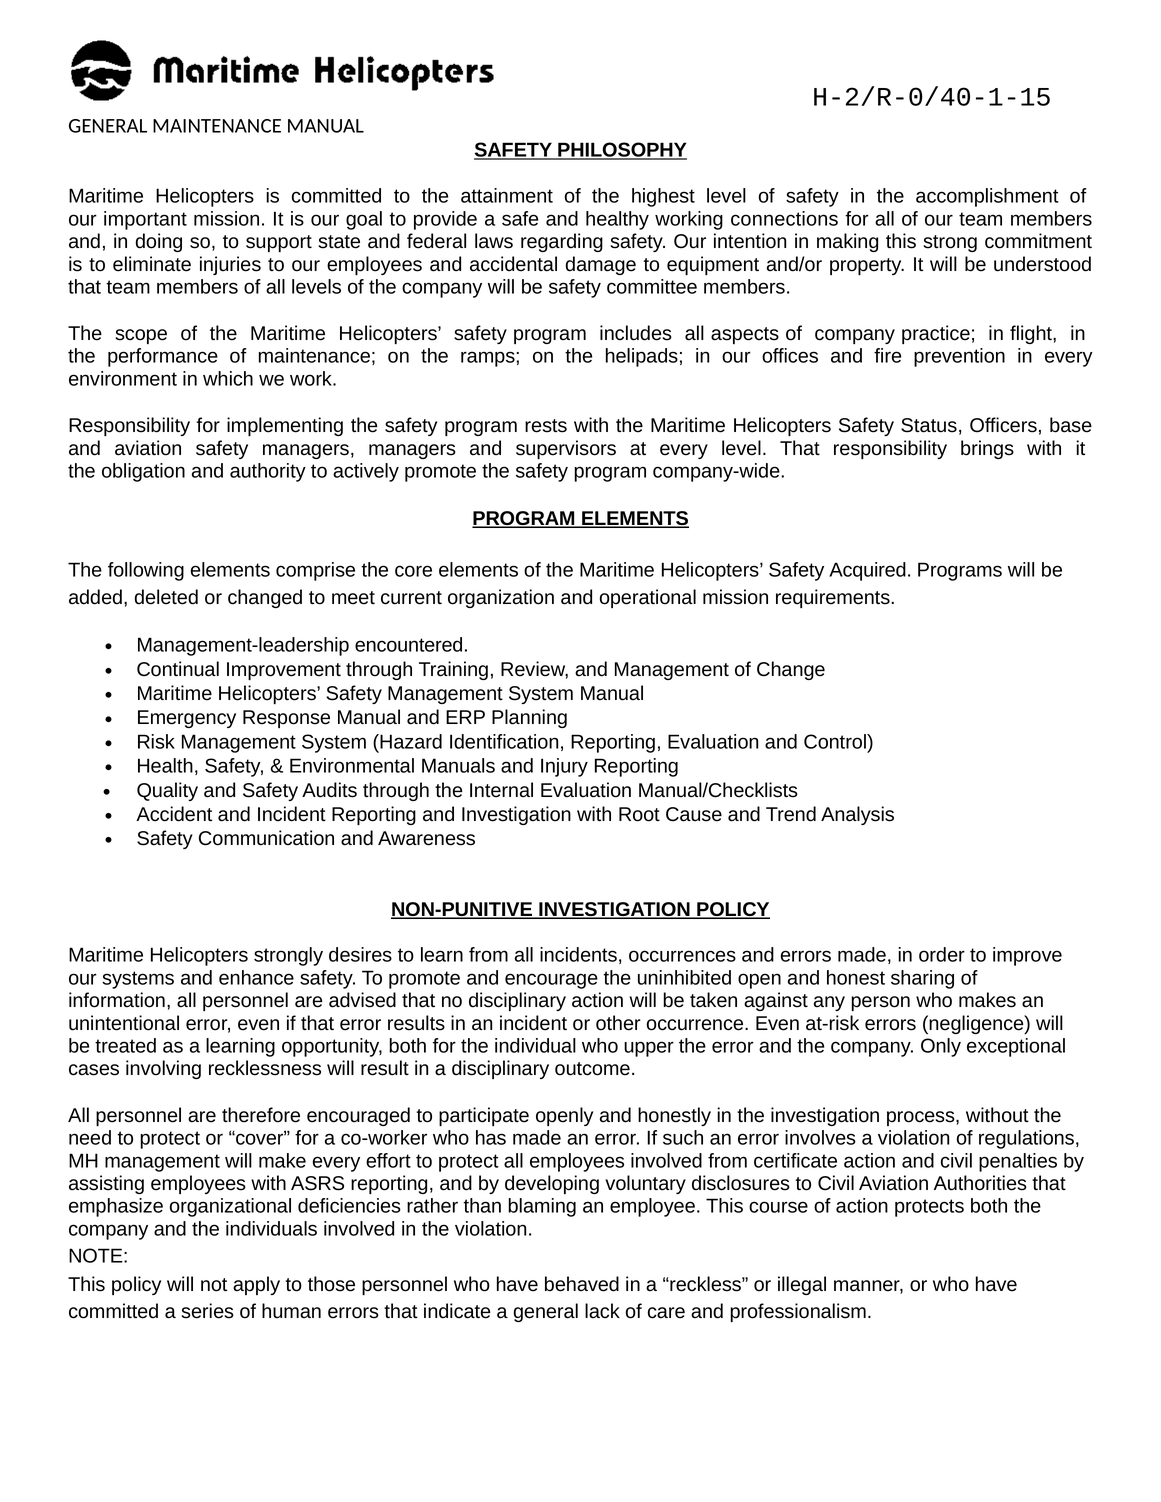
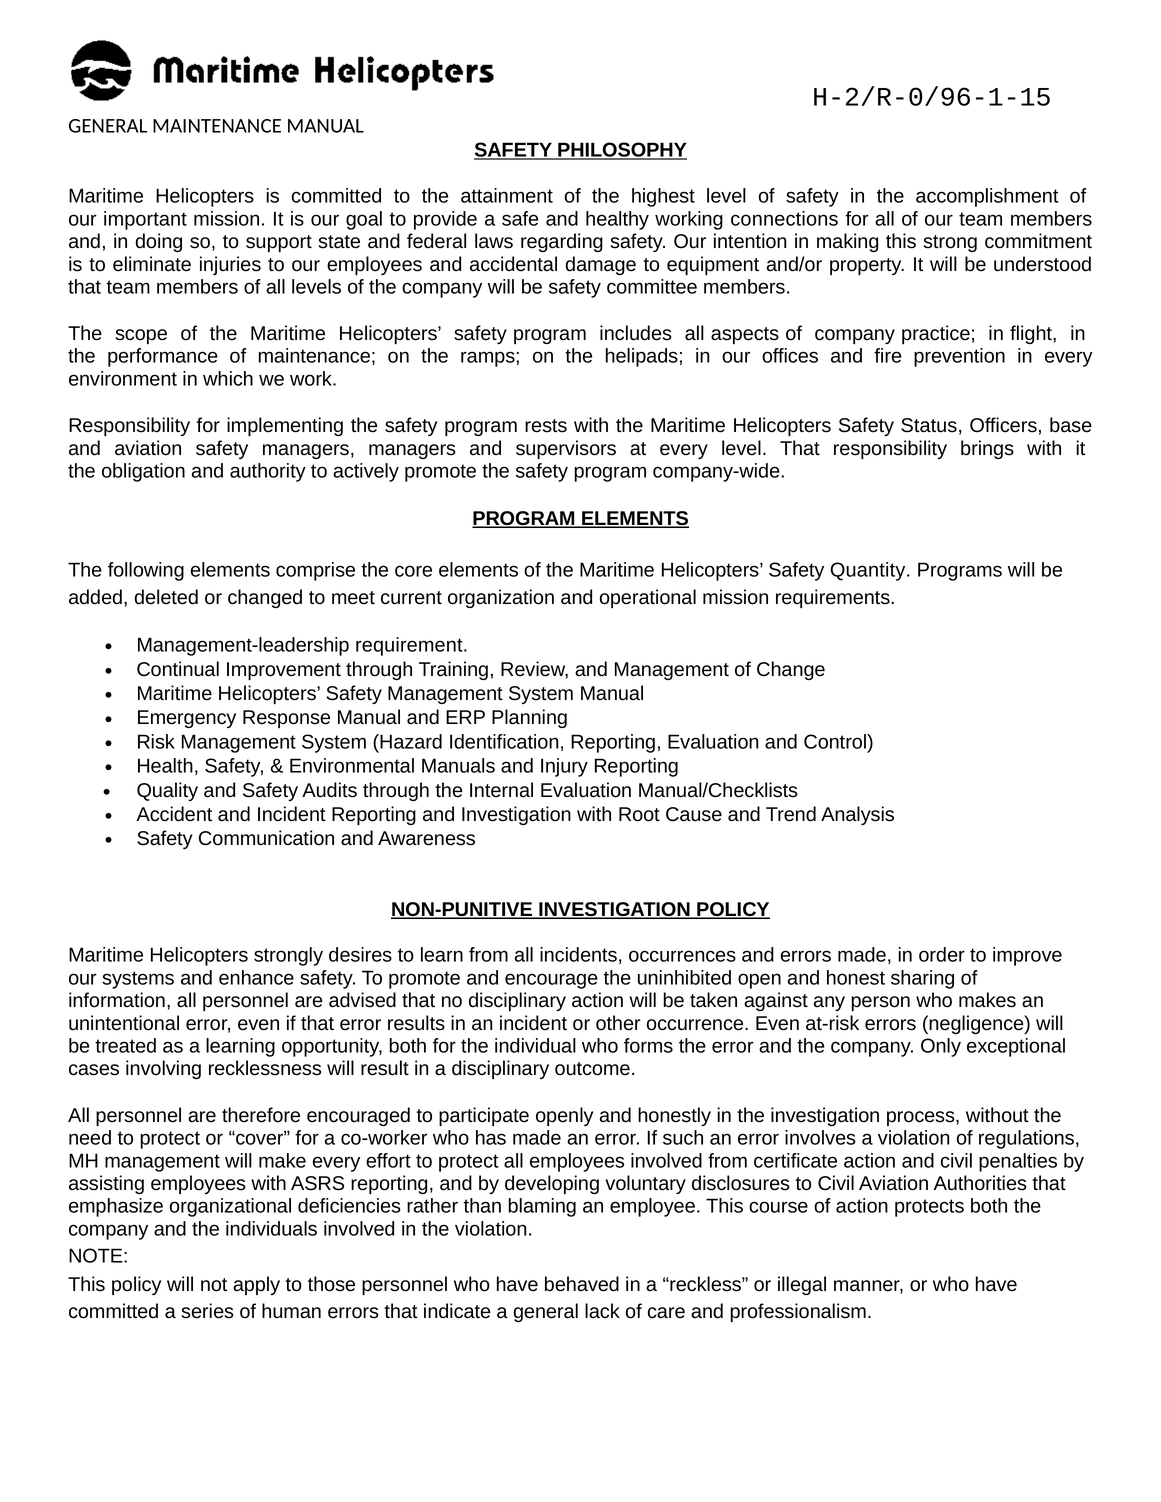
H-2/R-0/40-1-15: H-2/R-0/40-1-15 -> H-2/R-0/96-1-15 (932, 97)
Acquired: Acquired -> Quantity (870, 570)
encountered: encountered -> requirement (412, 645)
upper: upper -> forms (649, 1046)
